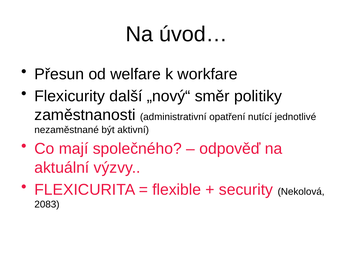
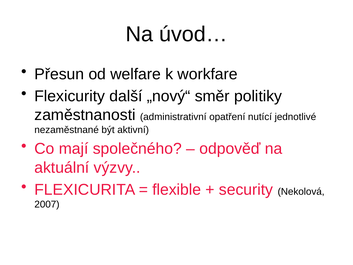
2083: 2083 -> 2007 (47, 204)
